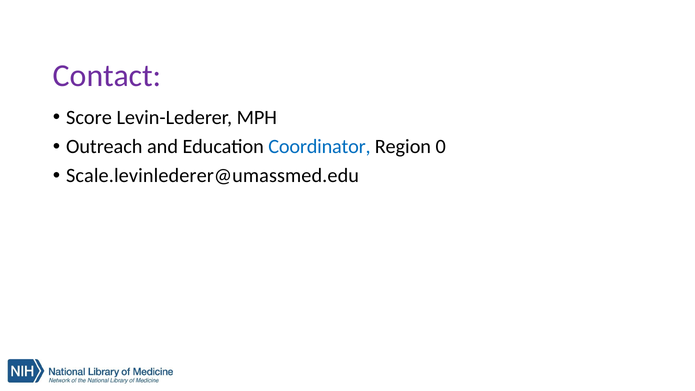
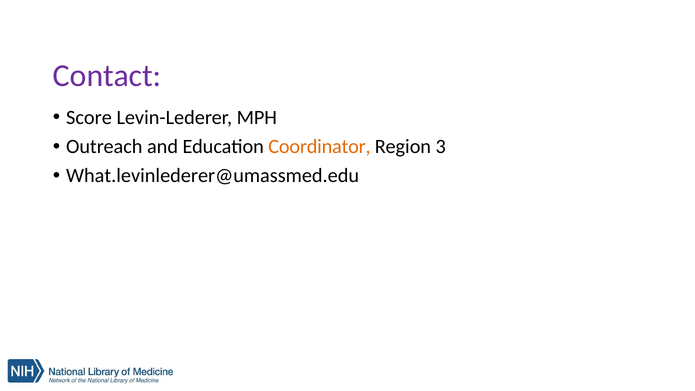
Coordinator colour: blue -> orange (319, 147)
0: 0 -> 3 (441, 147)
Scale.levinlederer@umassmed.edu: Scale.levinlederer@umassmed.edu -> What.levinlederer@umassmed.edu (213, 176)
